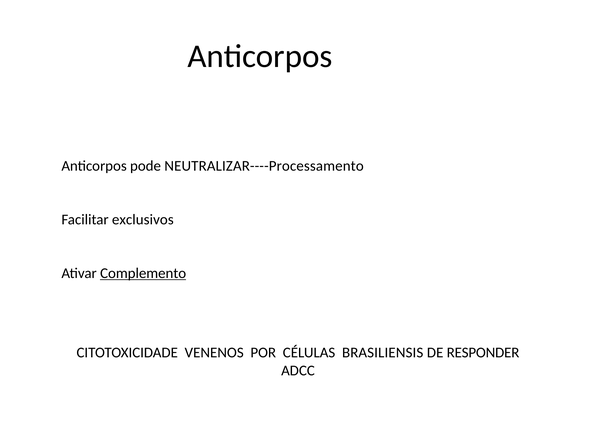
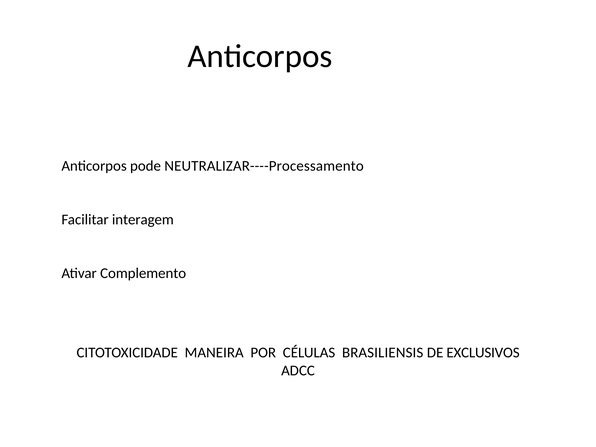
exclusivos: exclusivos -> interagem (143, 220)
Complemento underline: present -> none (143, 273)
VENENOS: VENENOS -> MANEIRA (214, 353)
RESPONDER: RESPONDER -> EXCLUSIVOS (483, 353)
